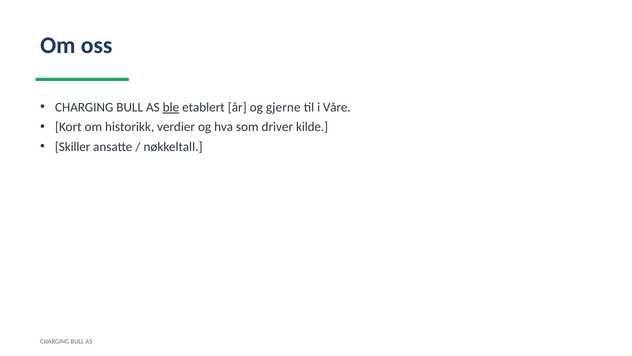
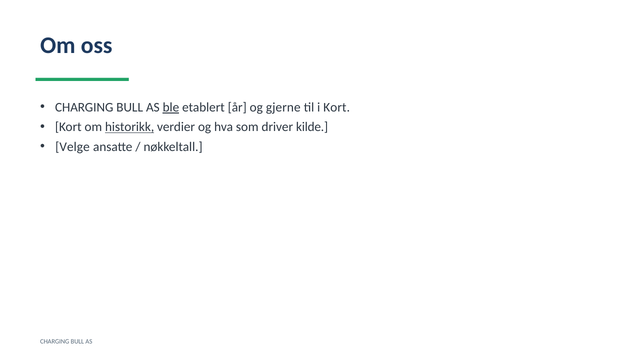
i Våre: Våre -> Kort (337, 107)
historikk underline: none -> present (130, 127)
Skiller: Skiller -> Velge (73, 147)
